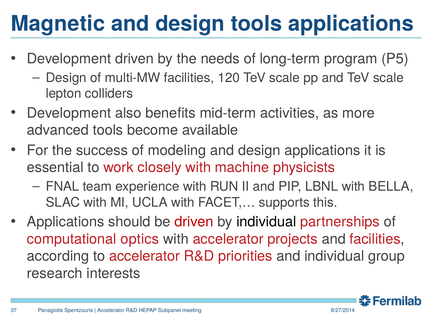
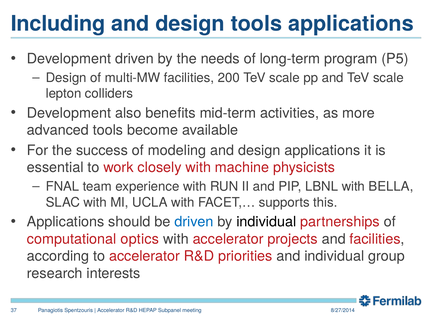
Magnetic: Magnetic -> Including (58, 24)
120: 120 -> 200 (229, 78)
driven colour: red -> blue (194, 222)
